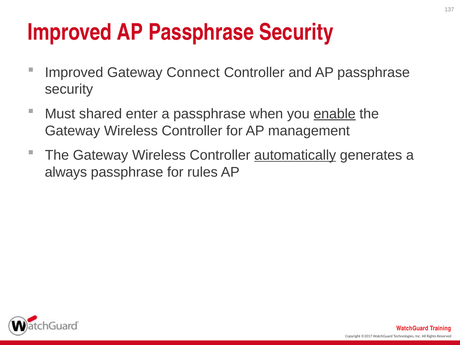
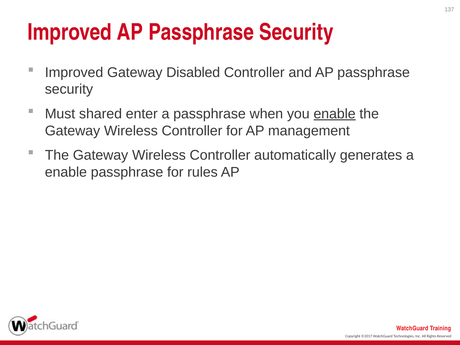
Connect: Connect -> Disabled (193, 72)
automatically underline: present -> none (295, 155)
always: always -> enable (66, 172)
